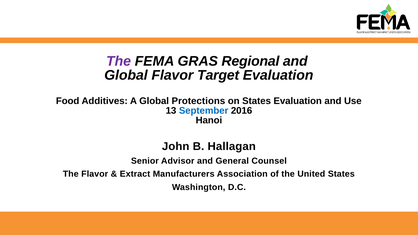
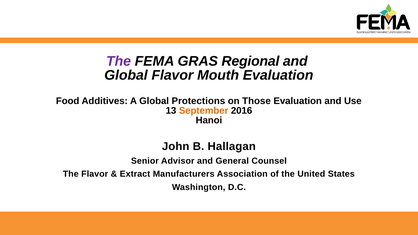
Target: Target -> Mouth (218, 75)
on States: States -> Those (257, 101)
September colour: blue -> orange (204, 111)
